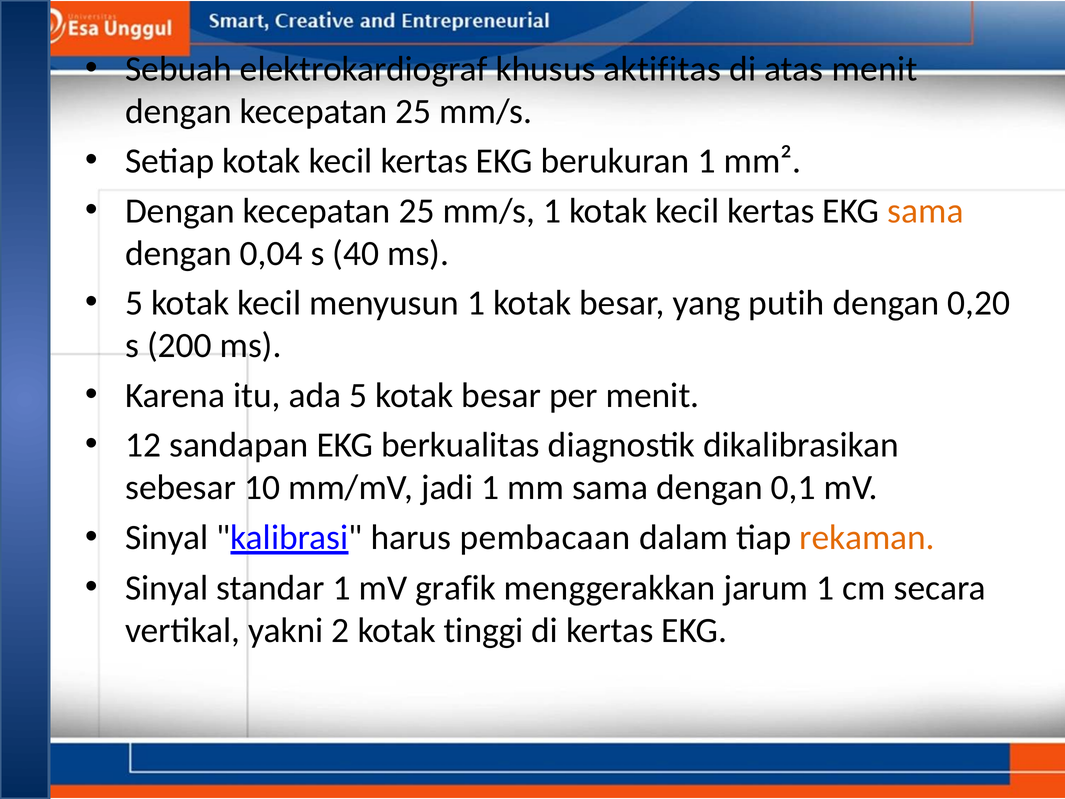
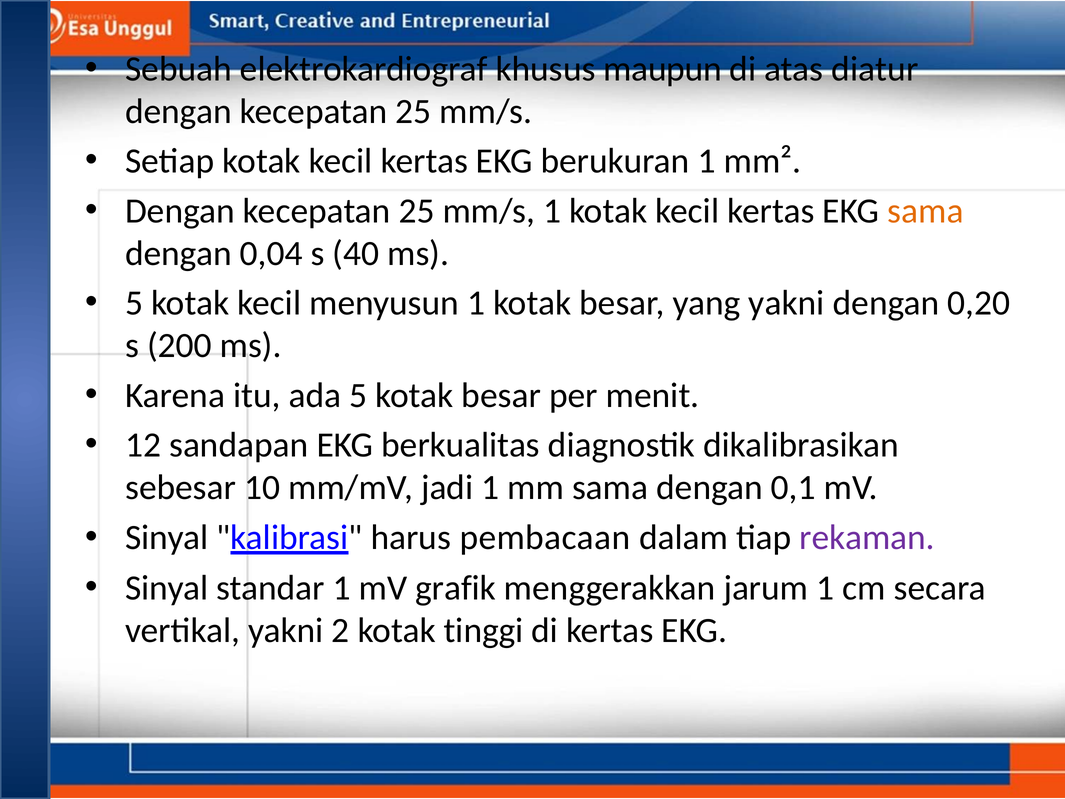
aktifitas: aktifitas -> maupun (663, 69)
atas menit: menit -> diatur (875, 69)
yang putih: putih -> yakni (787, 303)
rekaman colour: orange -> purple (867, 537)
